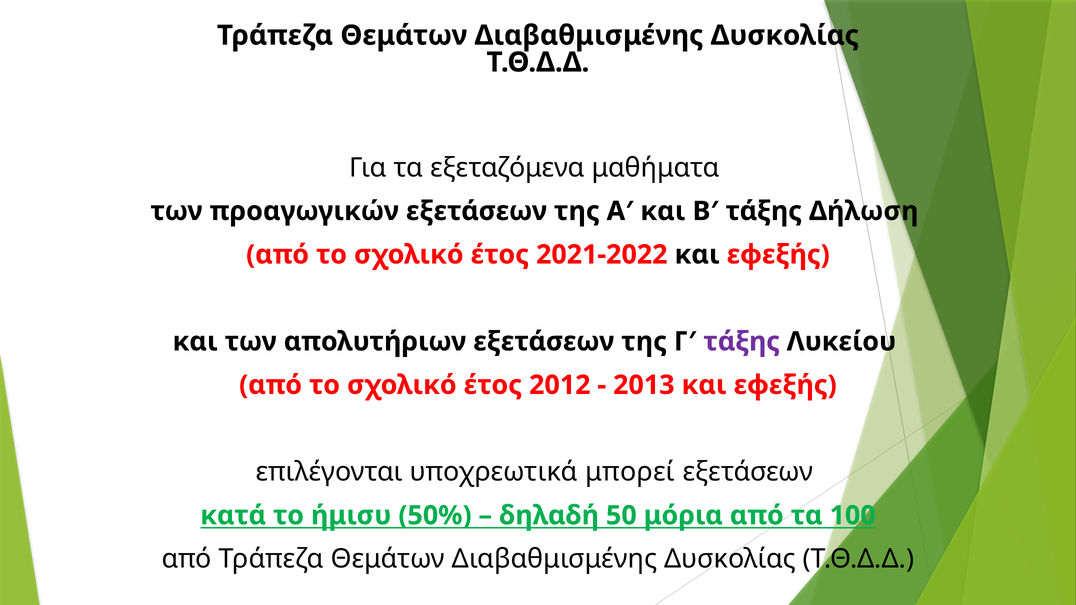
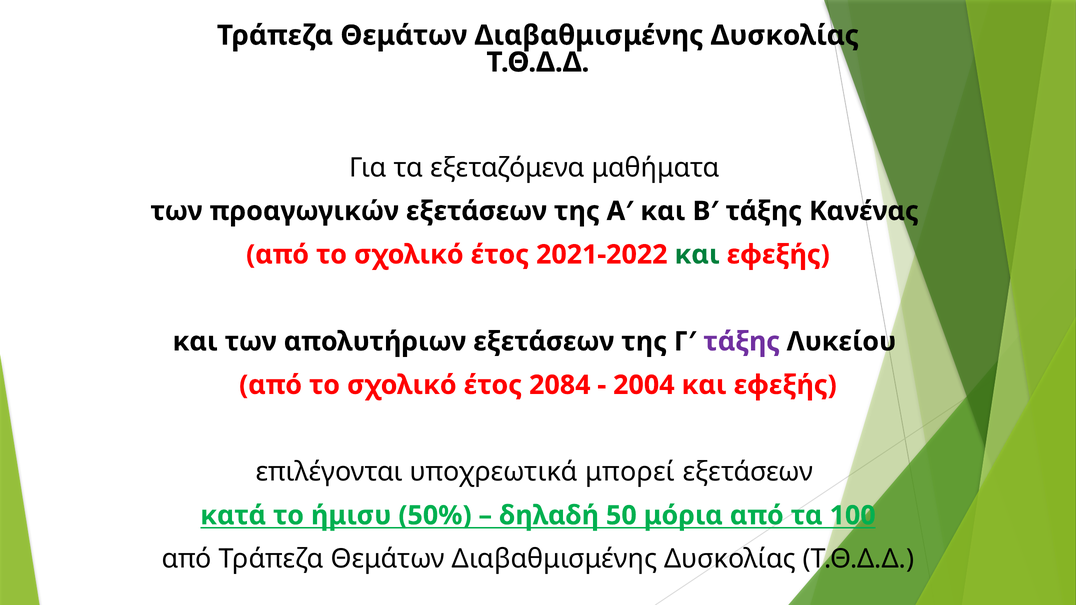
Δήλωση: Δήλωση -> Κανένας (864, 211)
και colour: black -> green (697, 255)
2012: 2012 -> 2084 (560, 385)
2013: 2013 -> 2004 (644, 385)
